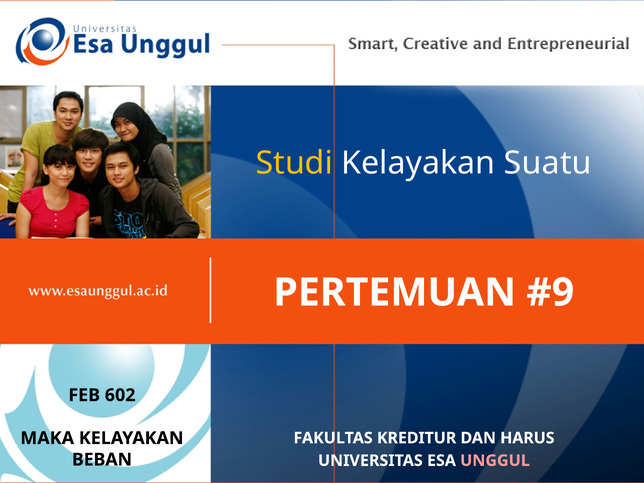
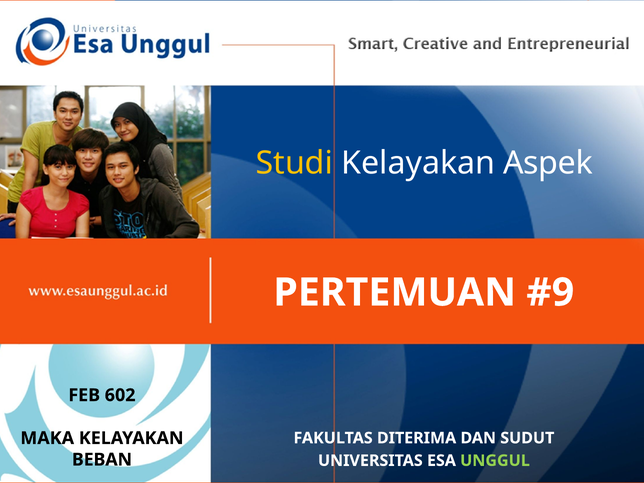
Suatu: Suatu -> Aspek (548, 163)
KREDITUR: KREDITUR -> DITERIMA (417, 438)
HARUS: HARUS -> SUDUT (527, 438)
UNGGUL colour: pink -> light green (495, 461)
